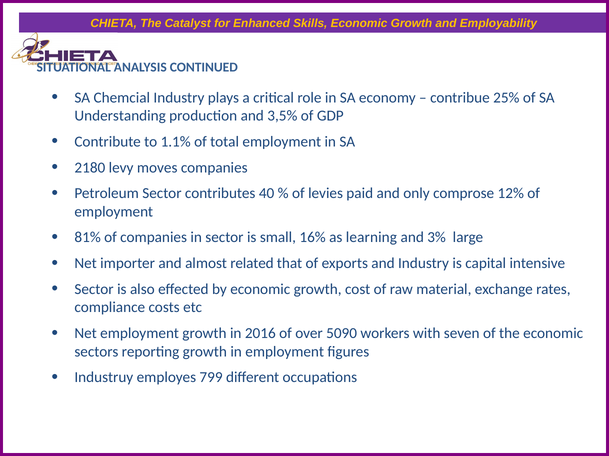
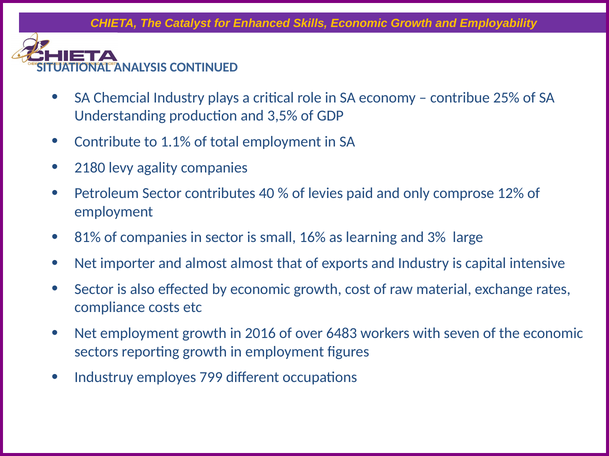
moves: moves -> agality (157, 168)
almost related: related -> almost (252, 264)
5090: 5090 -> 6483 (342, 334)
